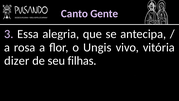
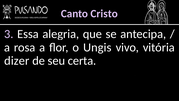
Gente: Gente -> Cristo (104, 14)
filhas: filhas -> certa (82, 61)
